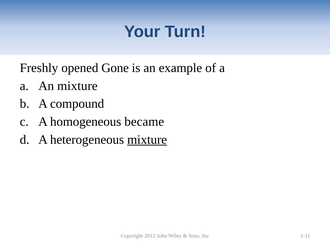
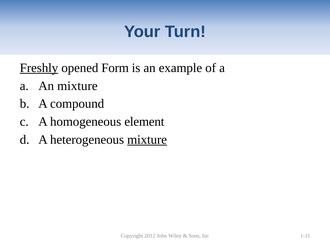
Freshly underline: none -> present (39, 68)
Gone: Gone -> Form (115, 68)
became: became -> element (144, 122)
